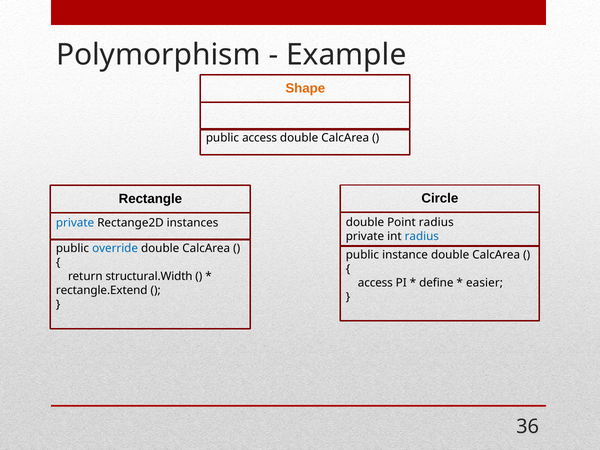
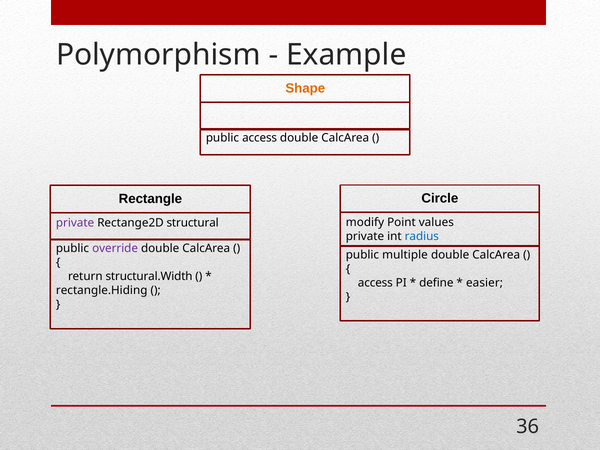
double: double -> modify (365, 222)
Point radius: radius -> values (436, 222)
private colour: blue -> purple (75, 223)
instances: instances -> structural (193, 223)
override colour: blue -> purple (115, 249)
instance: instance -> multiple (405, 255)
rectangle.Extend: rectangle.Extend -> rectangle.Hiding (102, 291)
